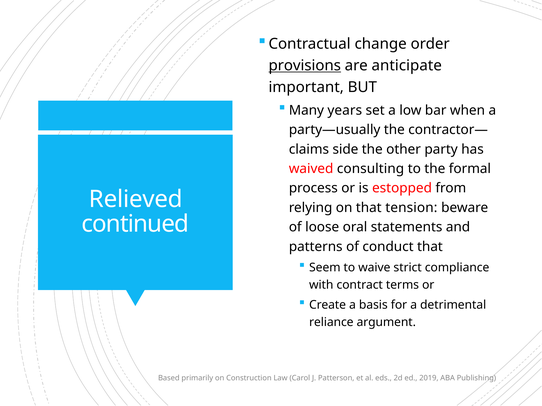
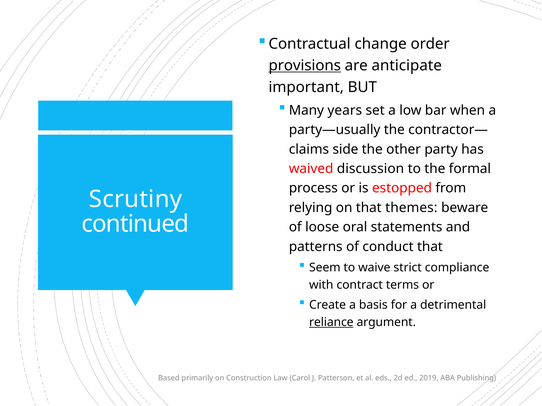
consulting: consulting -> discussion (371, 169)
Relieved: Relieved -> Scrutiny (136, 199)
tension: tension -> themes (411, 208)
reliance underline: none -> present (331, 323)
